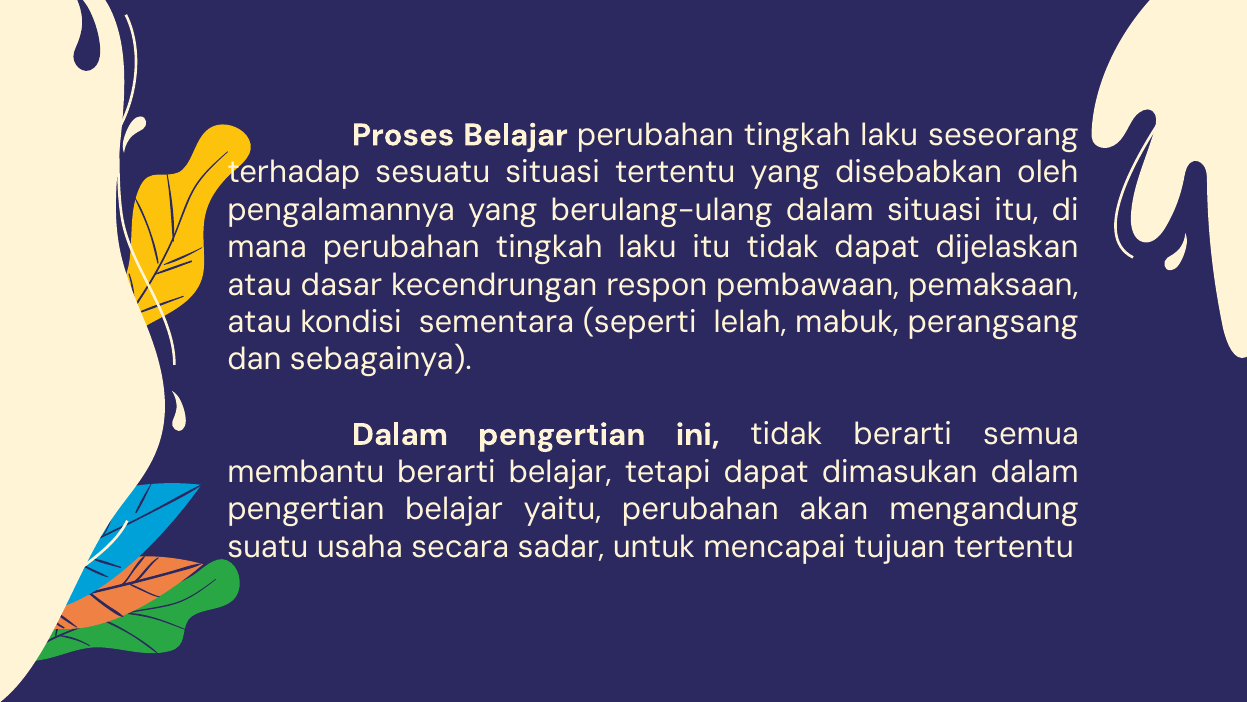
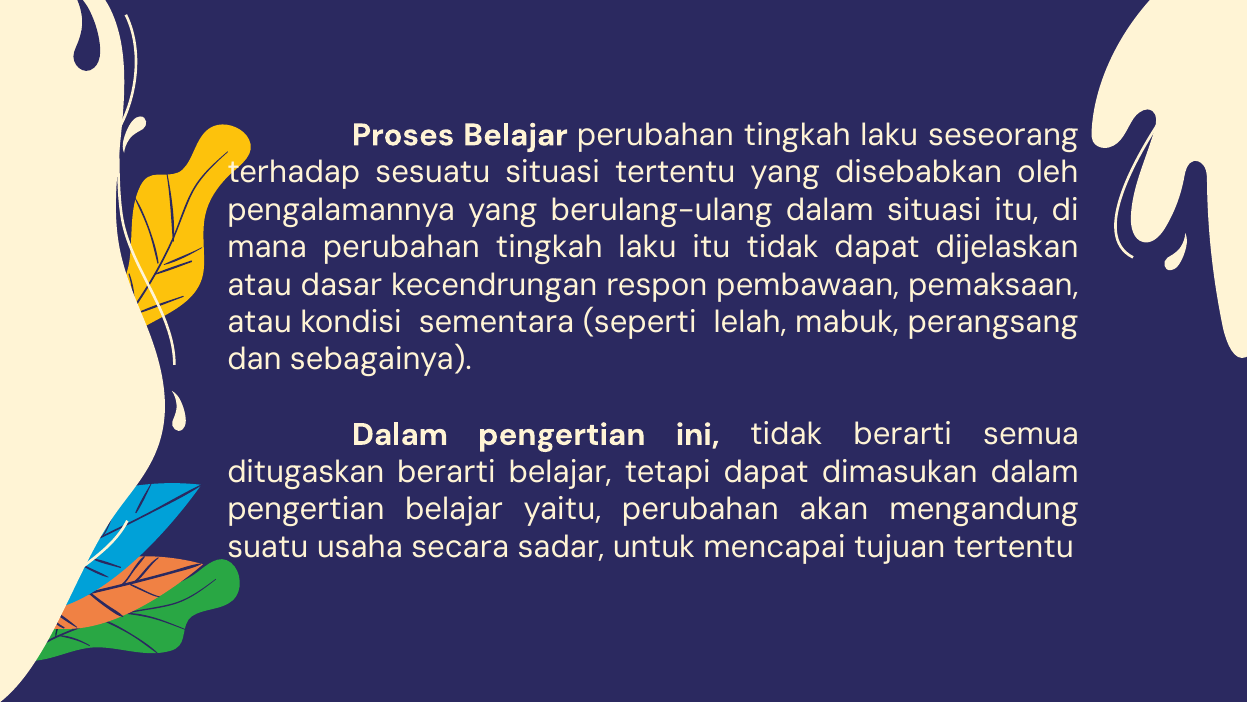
membantu: membantu -> ditugaskan (306, 472)
